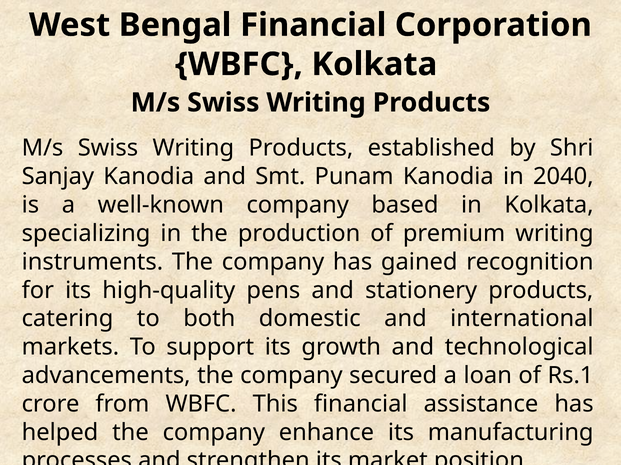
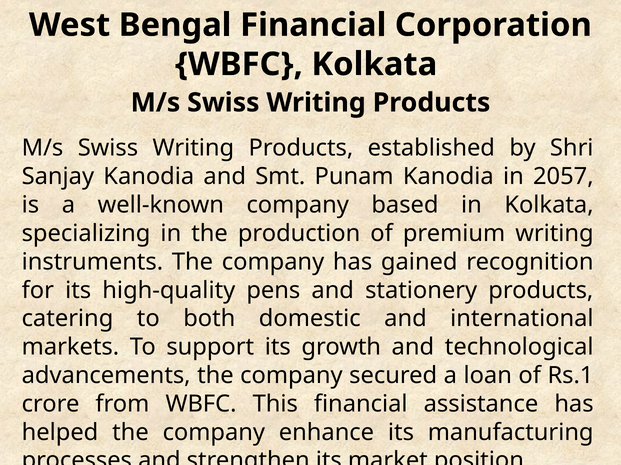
2040: 2040 -> 2057 (563, 177)
